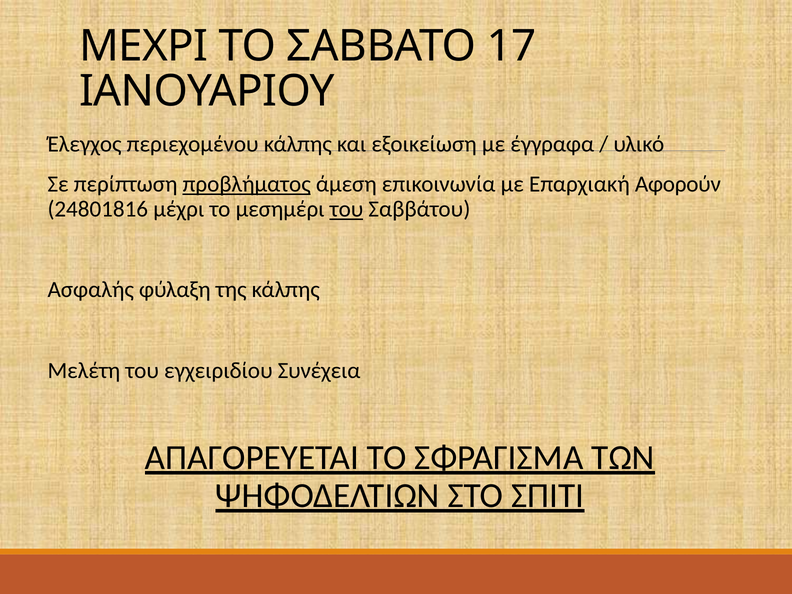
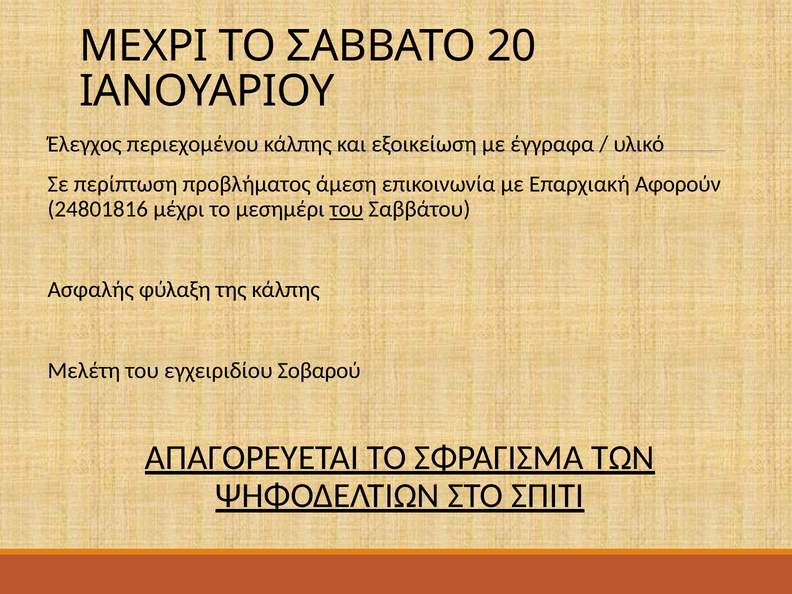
17: 17 -> 20 (512, 46)
προβλήματος underline: present -> none (247, 184)
Συνέχεια: Συνέχεια -> Σοβαρού (319, 371)
